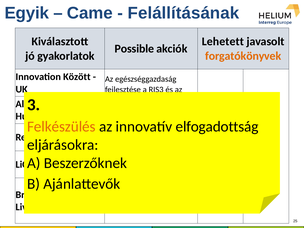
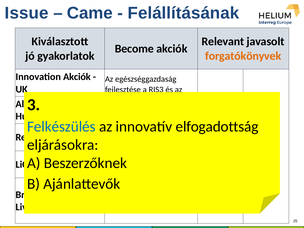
Egyik: Egyik -> Issue (27, 13)
Lehetett: Lehetett -> Relevant (223, 42)
Possible: Possible -> Become (134, 49)
Innovation Között: Között -> Akciók (77, 77)
Felkészülés colour: orange -> blue (61, 127)
